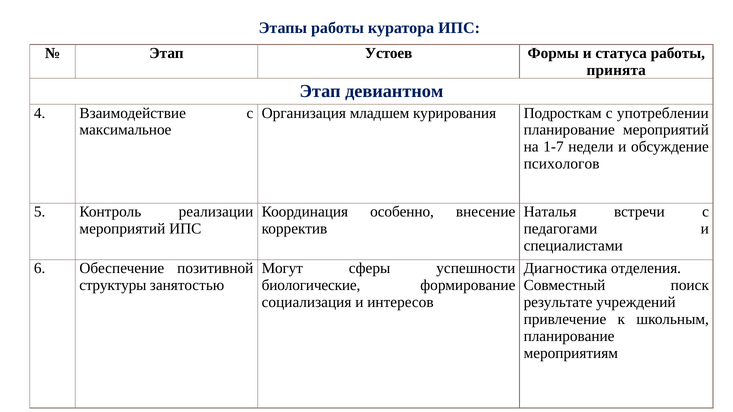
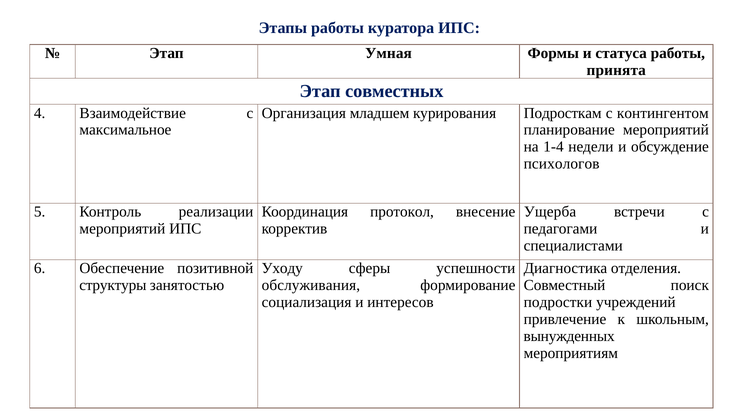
Устоев: Устоев -> Умная (389, 53)
девиантном: девиантном -> совместных (394, 91)
употреблении: употреблении -> контингентом (663, 113)
1-7: 1-7 -> 1-4 (553, 147)
особенно: особенно -> протокол (402, 212)
Наталья: Наталья -> Ущерба (550, 212)
Могут: Могут -> Уходу (282, 269)
биологические: биологические -> обслуживания (311, 285)
результате: результате -> подростки (558, 302)
планирование: планирование -> вынужденных (569, 336)
